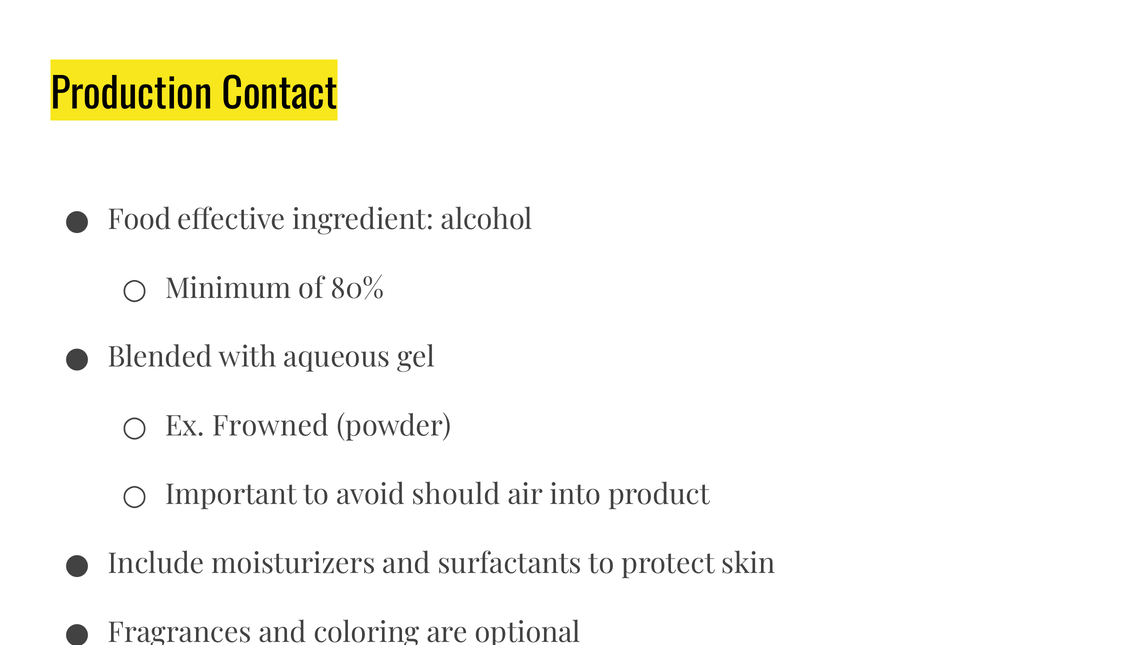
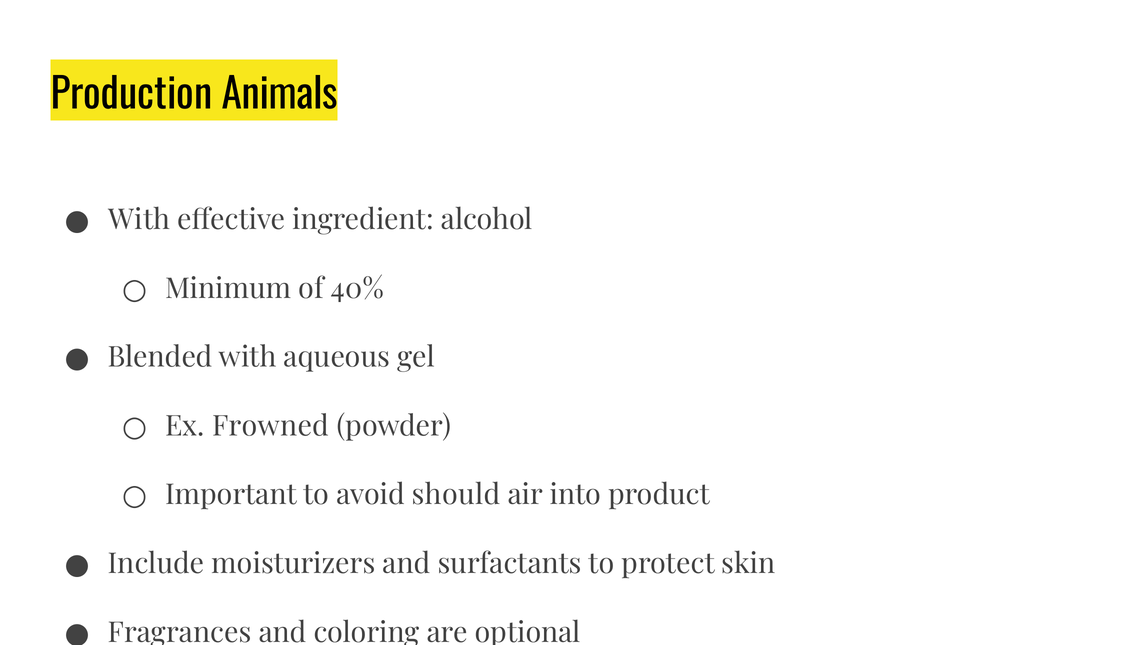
Contact: Contact -> Animals (280, 95)
Food: Food -> With (139, 220)
80%: 80% -> 40% (357, 288)
